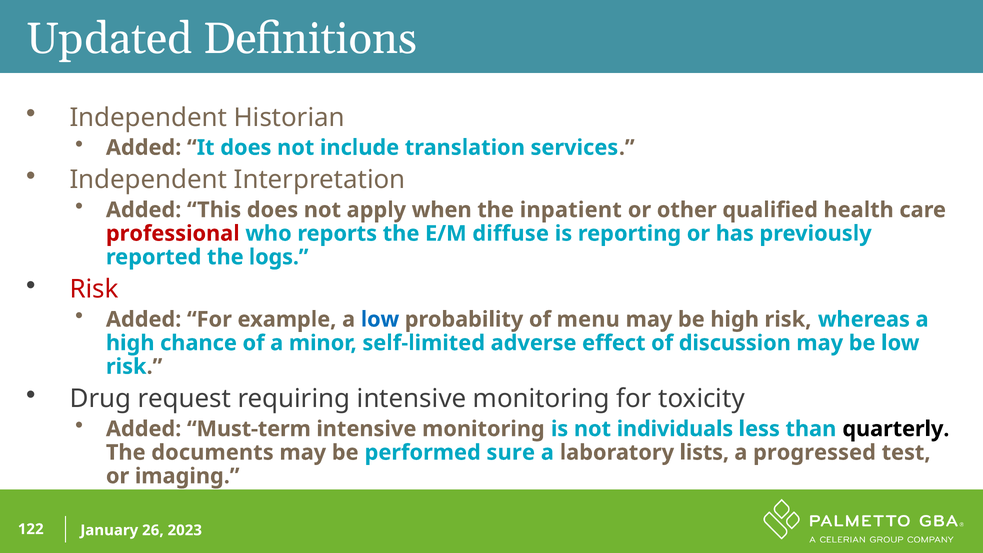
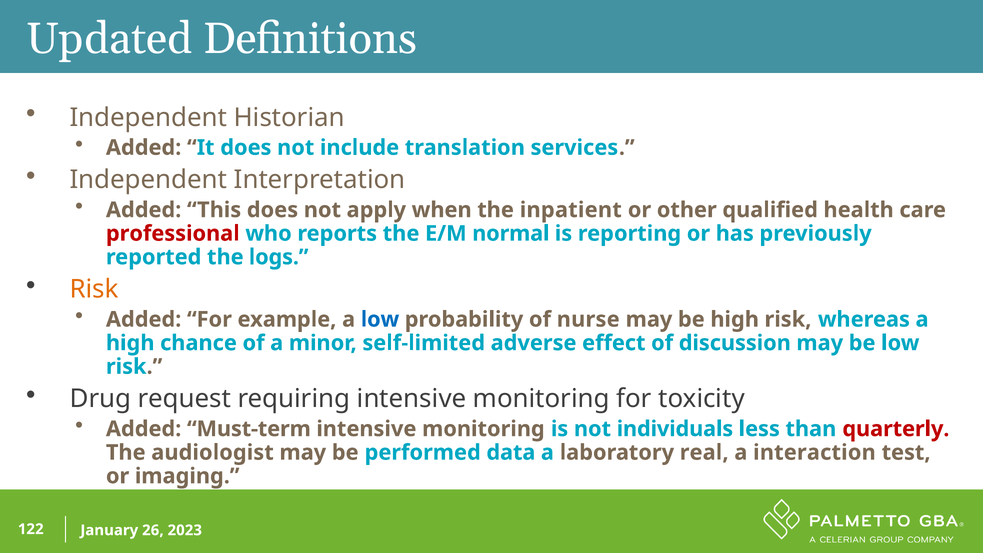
diffuse: diffuse -> normal (511, 234)
Risk colour: red -> orange (94, 289)
menu: menu -> nurse (588, 319)
quarterly colour: black -> red (896, 429)
documents: documents -> audiologist (212, 452)
sure: sure -> data (511, 452)
lists: lists -> real (704, 452)
progressed: progressed -> interaction (814, 452)
